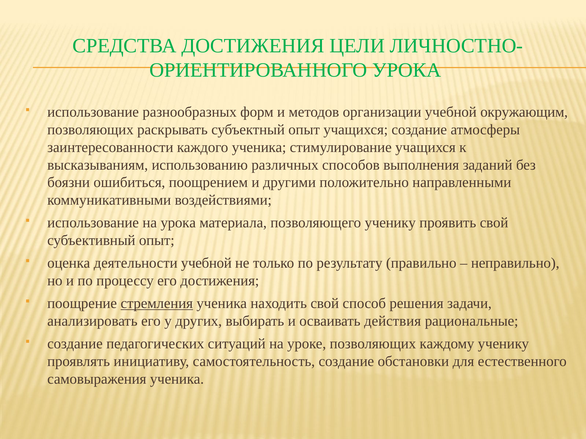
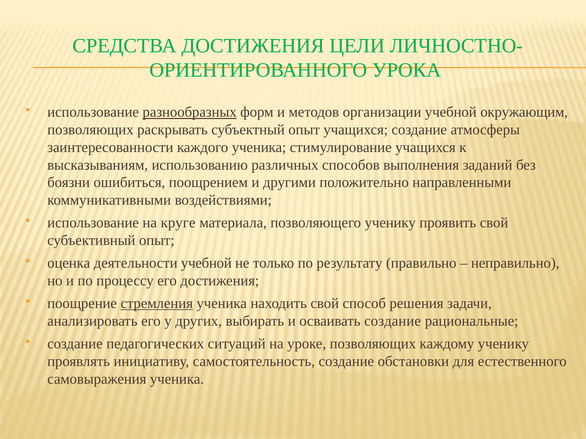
разнообразных underline: none -> present (190, 112)
на урока: урока -> круге (178, 223)
осваивать действия: действия -> создание (393, 321)
